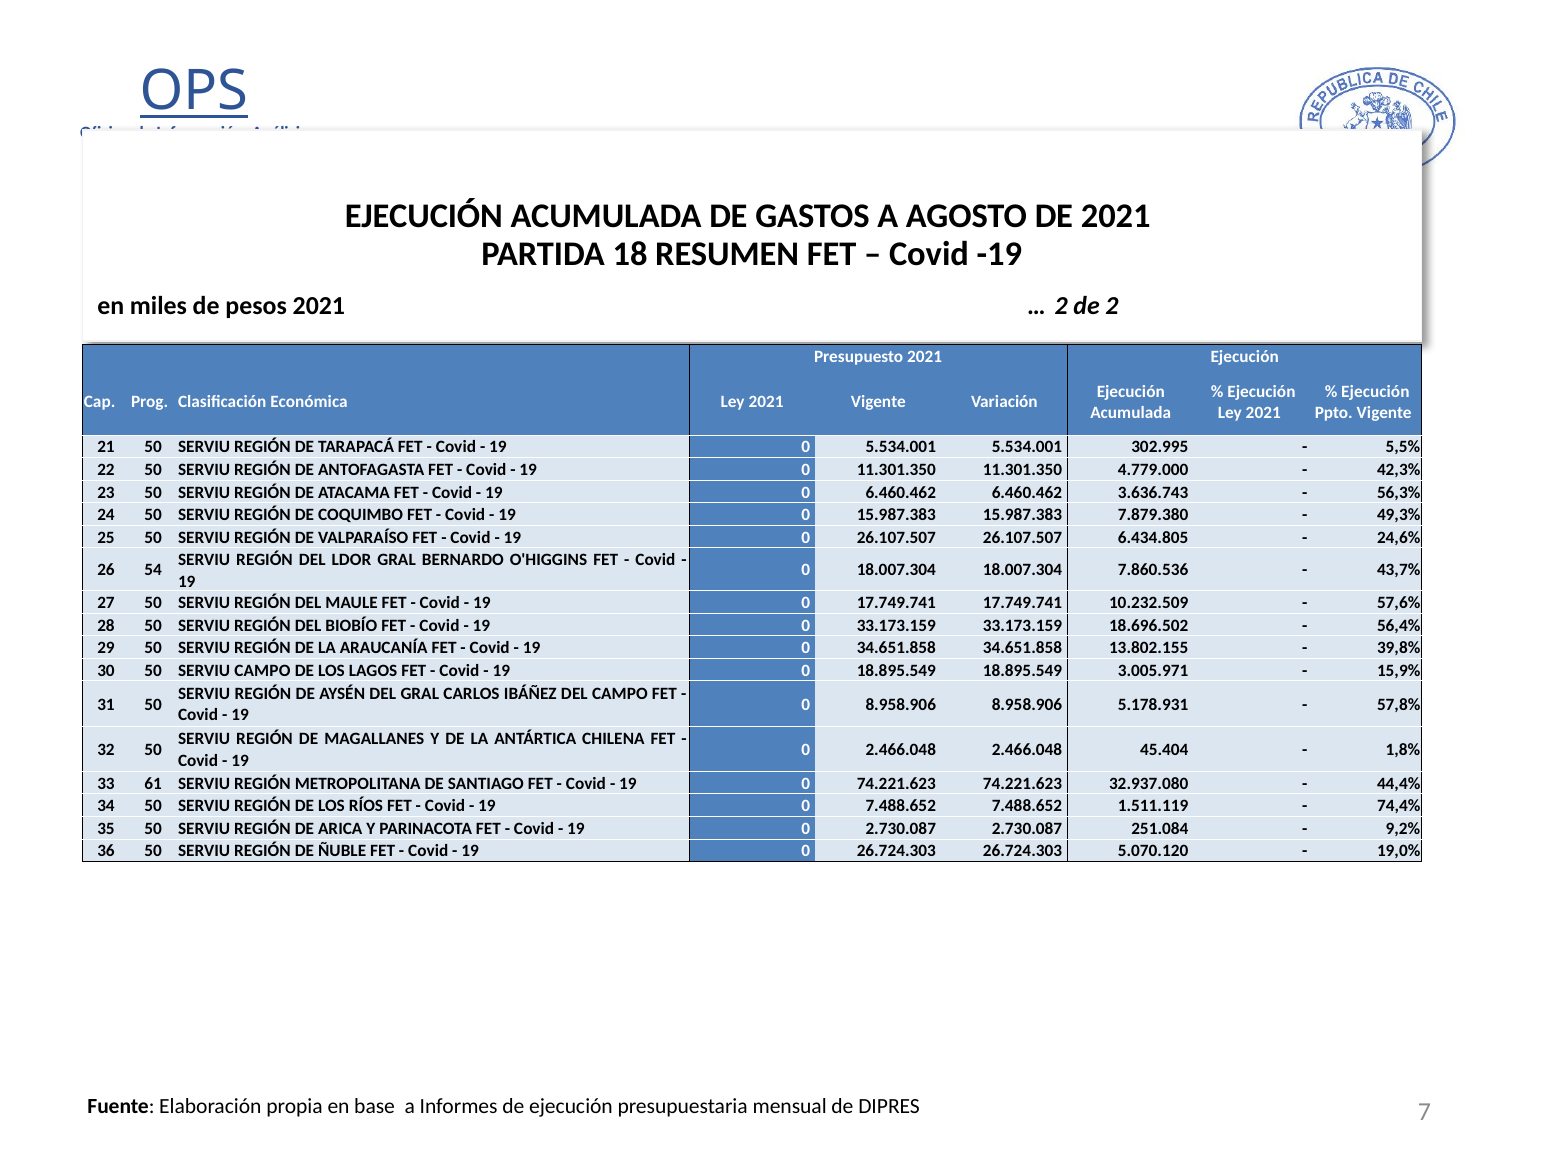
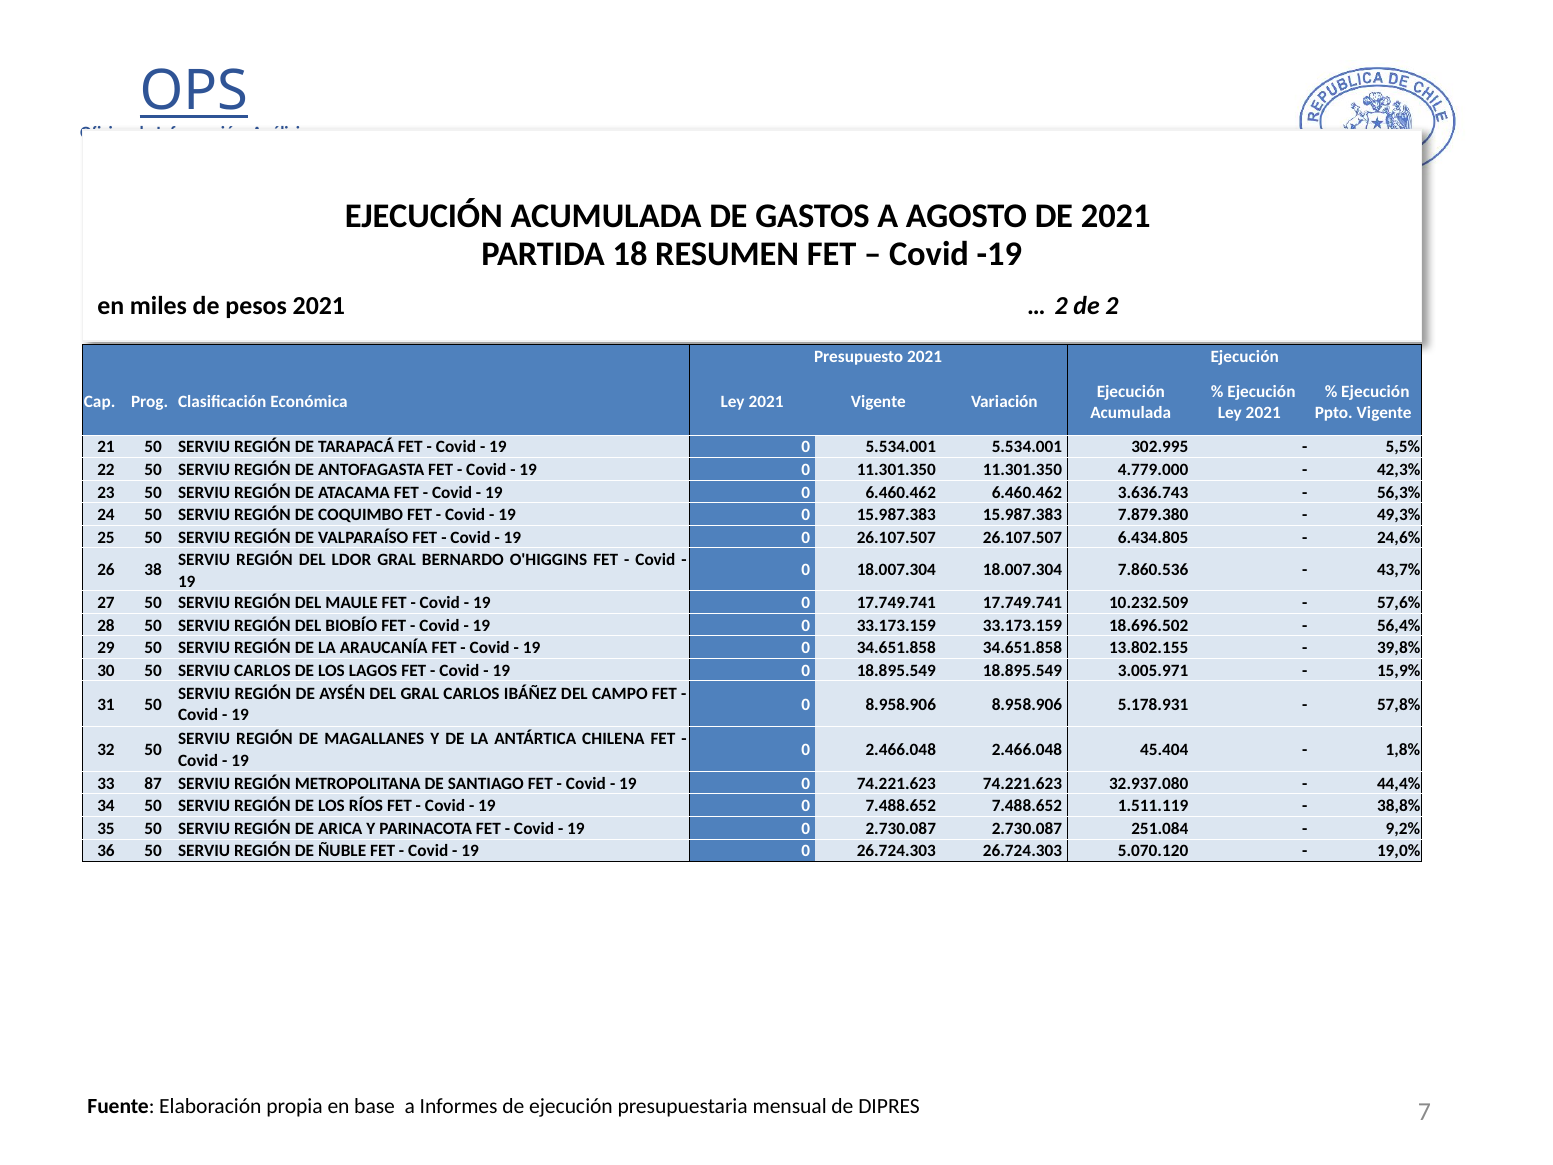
54: 54 -> 38 (153, 570)
SERVIU CAMPO: CAMPO -> CARLOS (262, 670)
61: 61 -> 87 (153, 783)
74,4%: 74,4% -> 38,8% (1399, 806)
